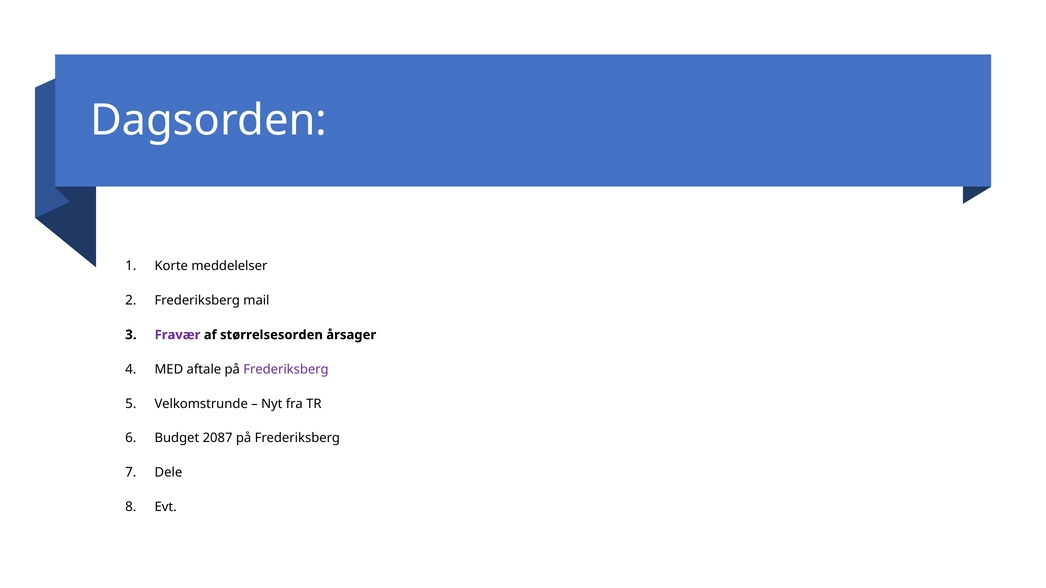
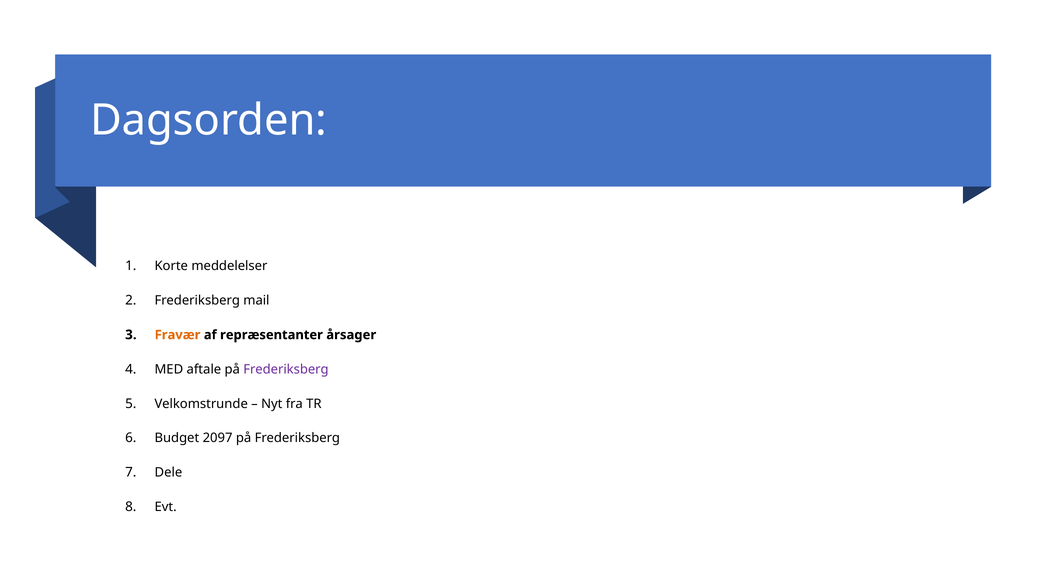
Fravær colour: purple -> orange (178, 335)
størrelsesorden: størrelsesorden -> repræsentanter (271, 335)
2087: 2087 -> 2097 (218, 438)
